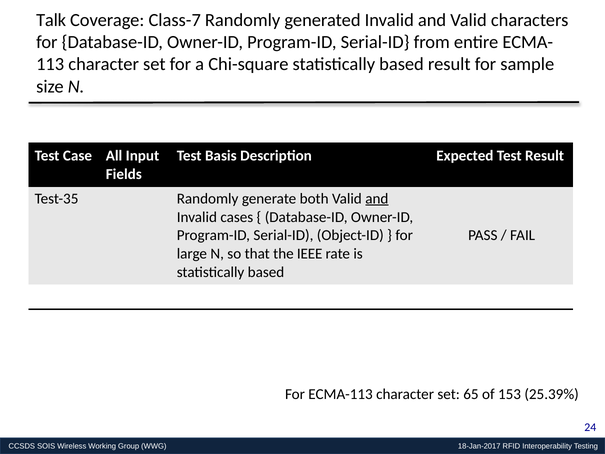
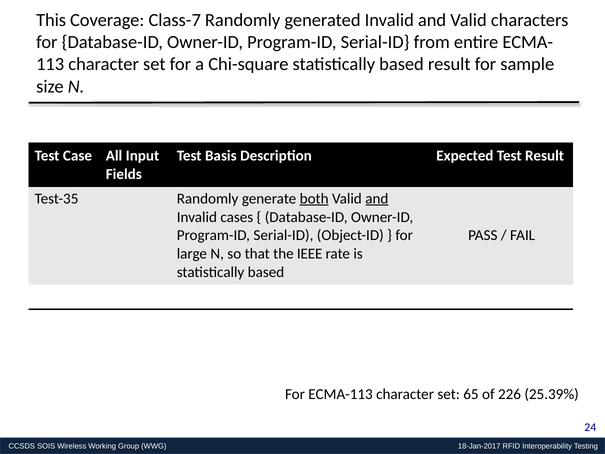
Talk: Talk -> This (51, 20)
both underline: none -> present (314, 198)
153: 153 -> 226 (510, 394)
